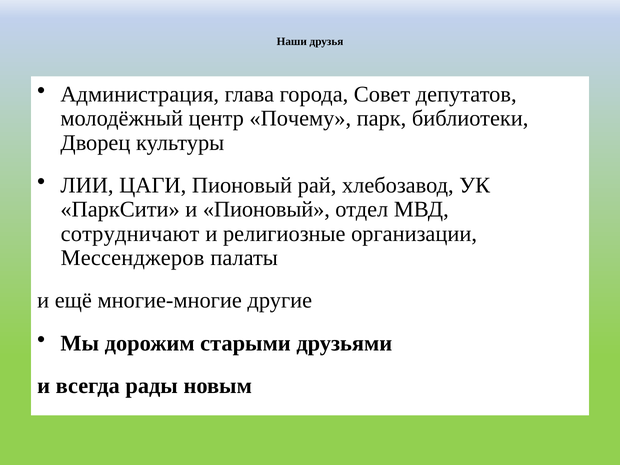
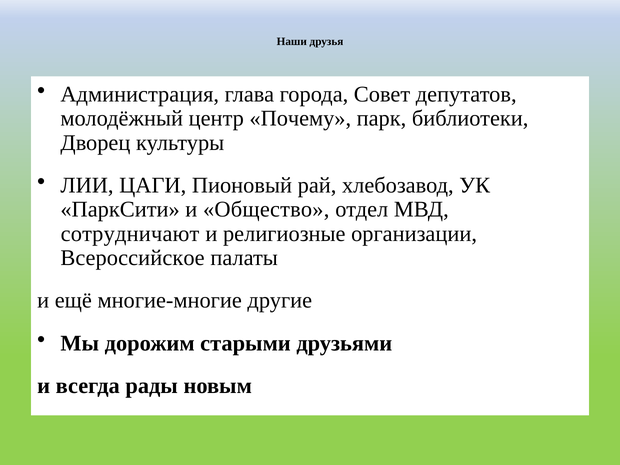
и Пионовый: Пионовый -> Общество (266, 210)
Мессенджеров: Мессенджеров -> Всероссийское (133, 258)
